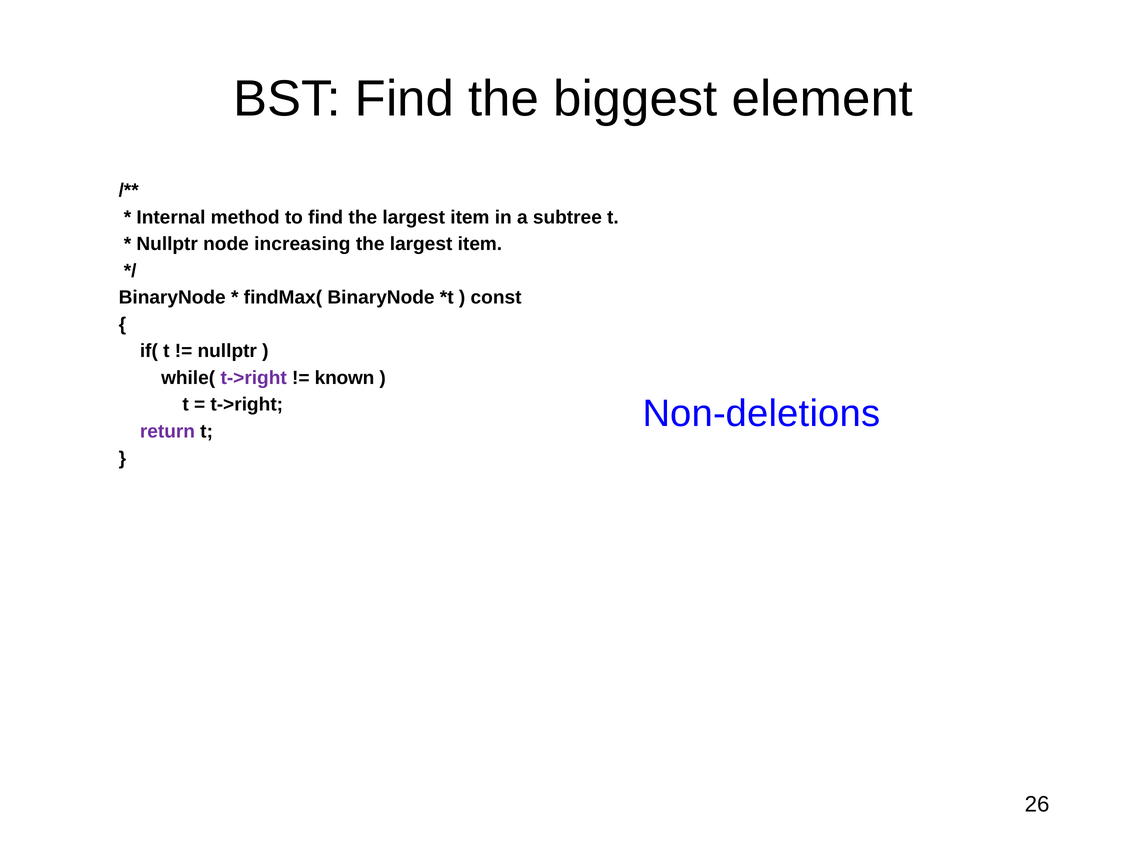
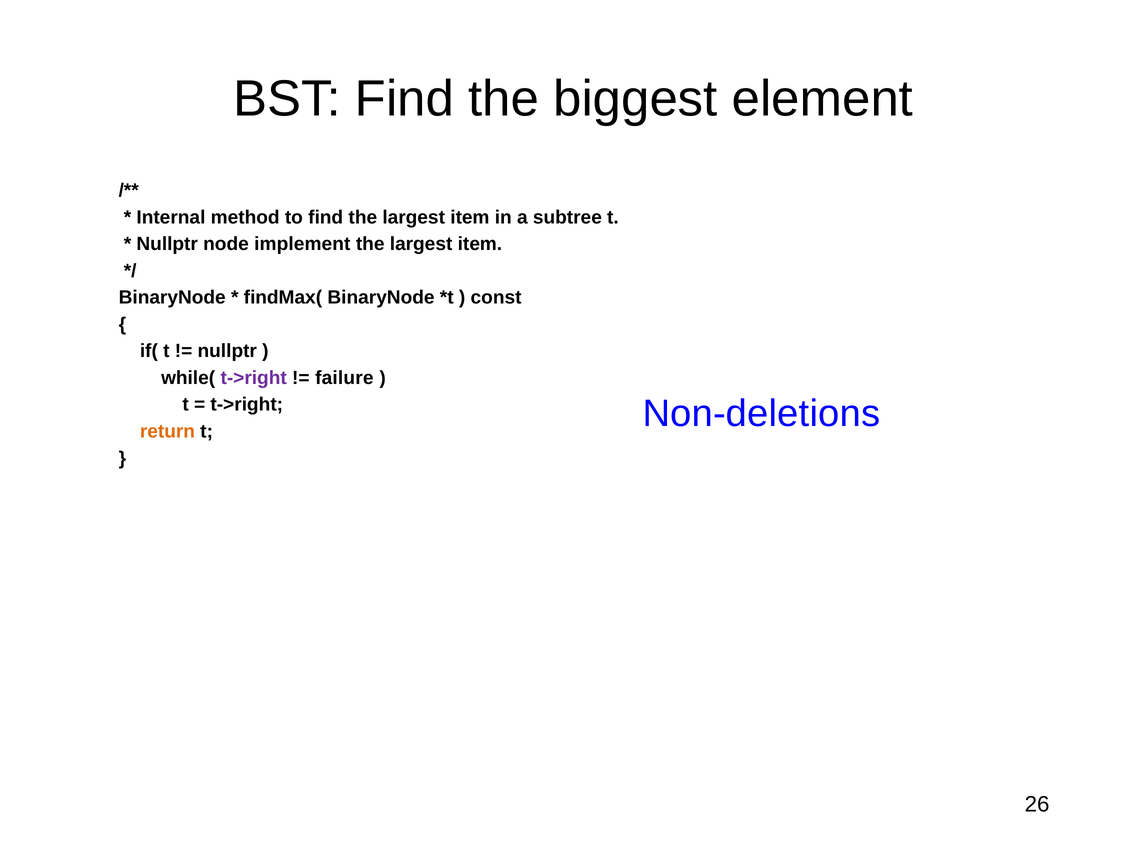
increasing: increasing -> implement (302, 244)
known: known -> failure (344, 378)
return colour: purple -> orange (167, 432)
